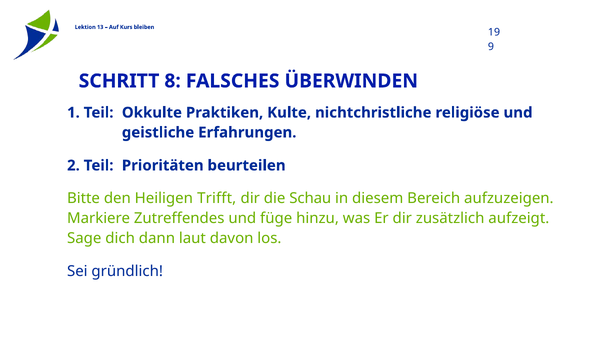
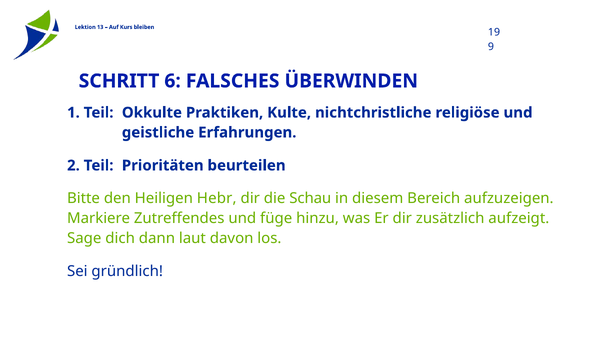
8: 8 -> 6 (173, 81)
Trifft: Trifft -> Hebr (217, 199)
